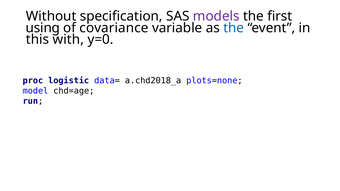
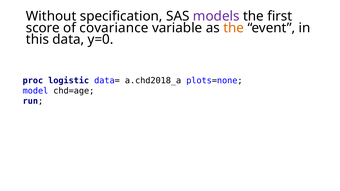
using: using -> score (43, 28)
the colour: blue -> orange (234, 28)
with: with -> data (68, 40)
